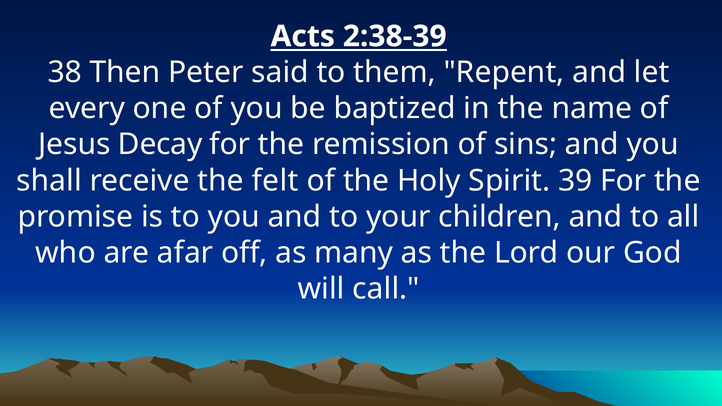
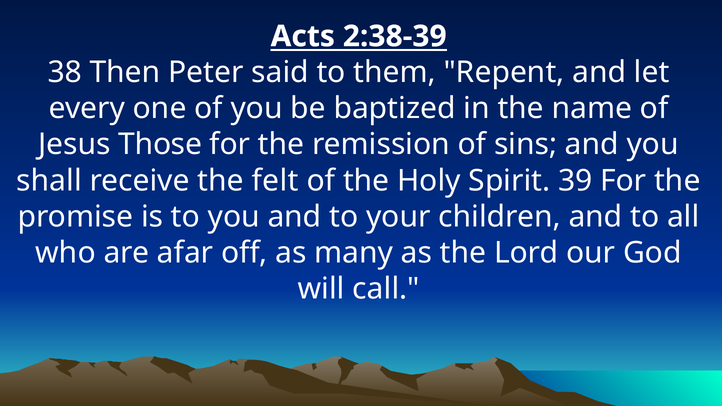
Decay: Decay -> Those (160, 145)
